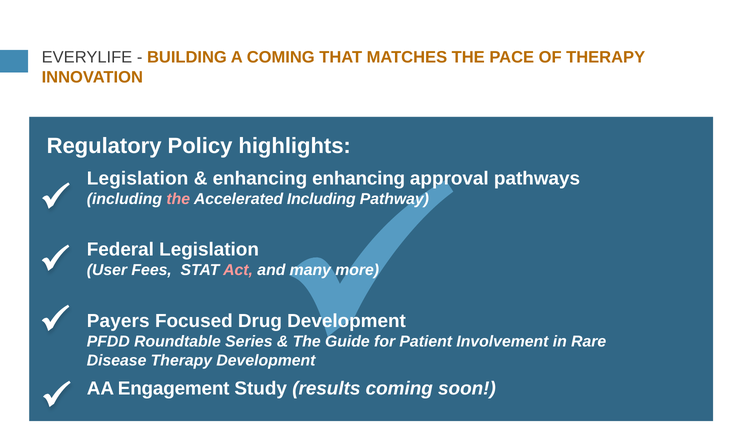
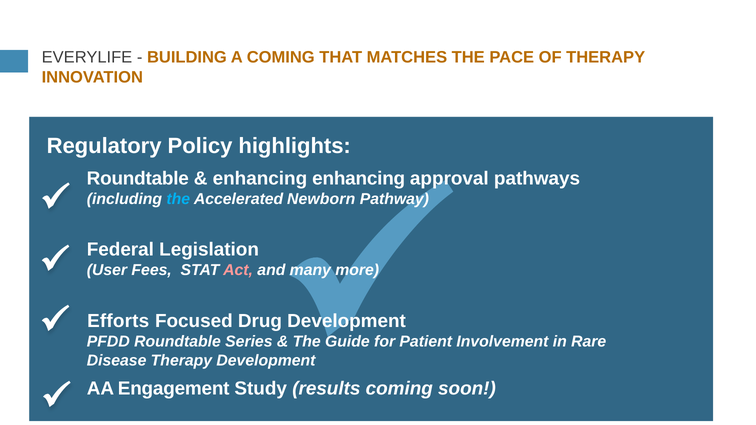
Legislation: Legislation -> Roundtable (138, 178)
the colour: pink -> light blue (178, 199)
Accelerated Including: Including -> Newborn (321, 199)
Payers: Payers -> Efforts (118, 321)
